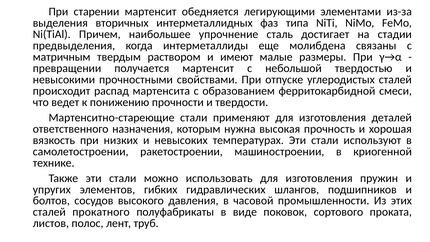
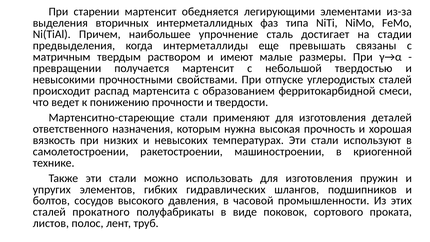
молибдена: молибдена -> превышать (317, 46)
